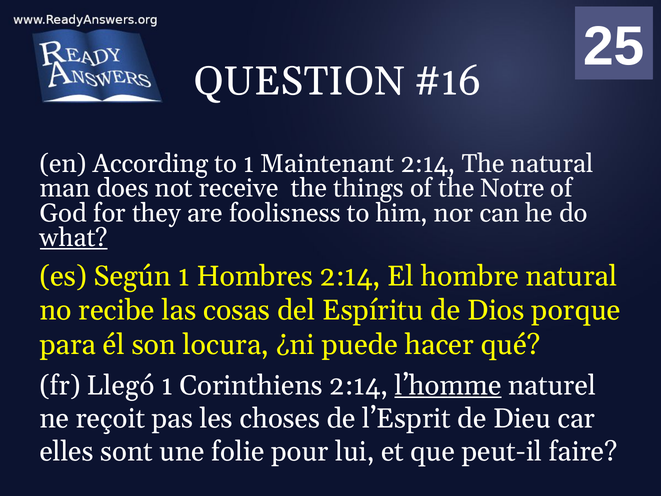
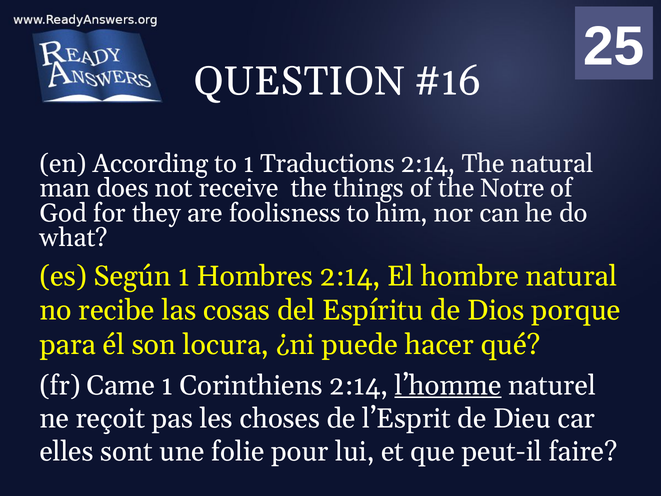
Maintenant: Maintenant -> Traductions (328, 164)
what underline: present -> none (74, 238)
Llegó: Llegó -> Came (121, 385)
